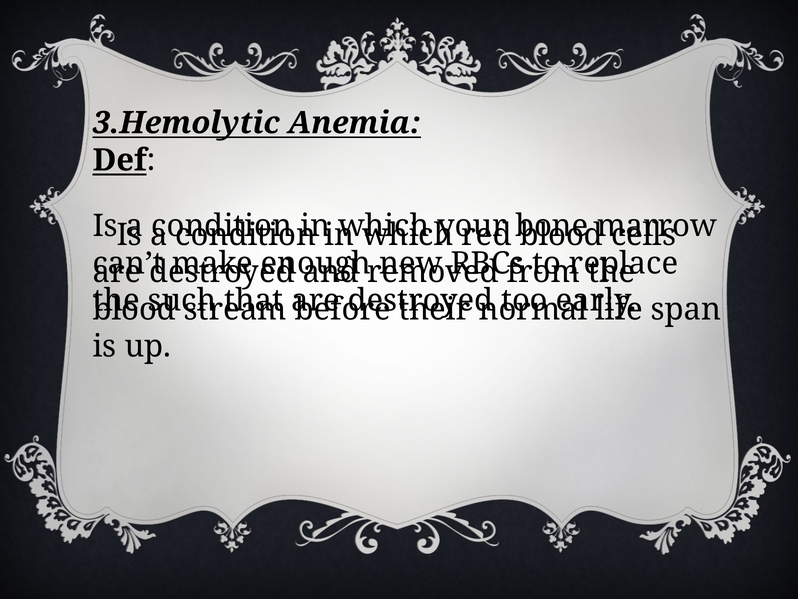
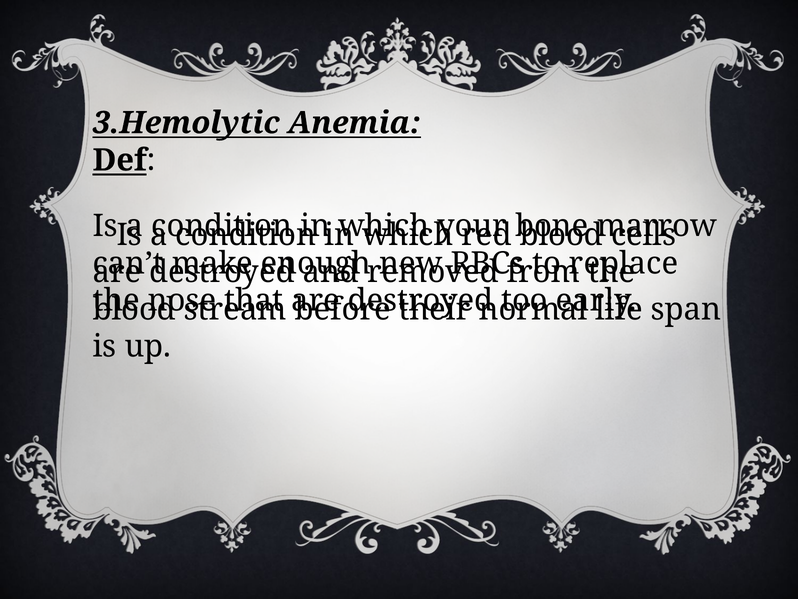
such: such -> nose (182, 300)
